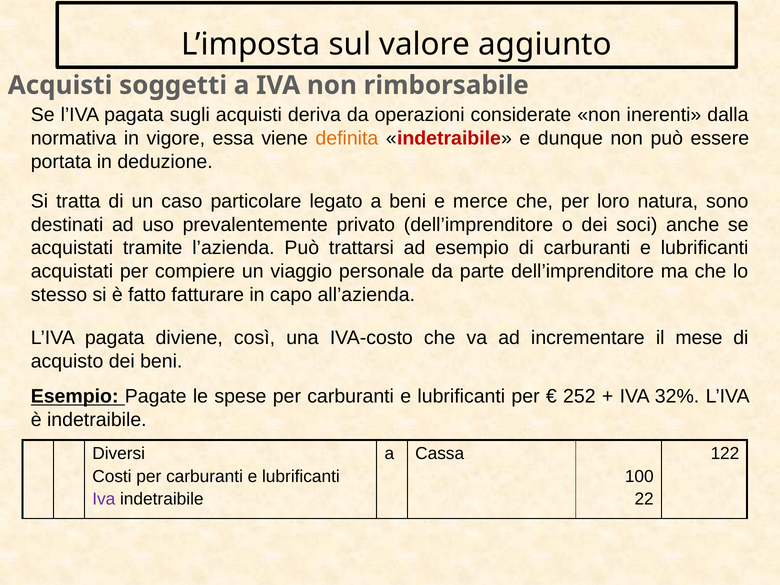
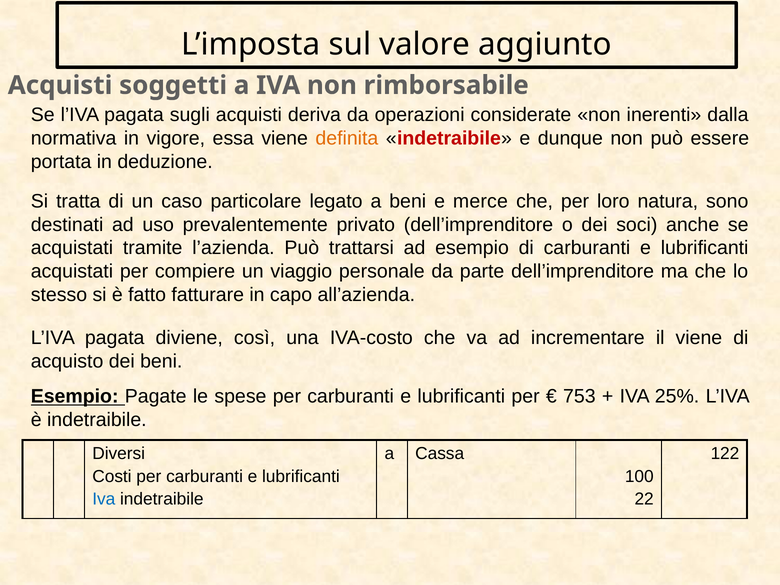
il mese: mese -> viene (699, 338)
252: 252 -> 753 (579, 396)
32%: 32% -> 25% (677, 396)
Iva colour: purple -> blue (104, 499)
